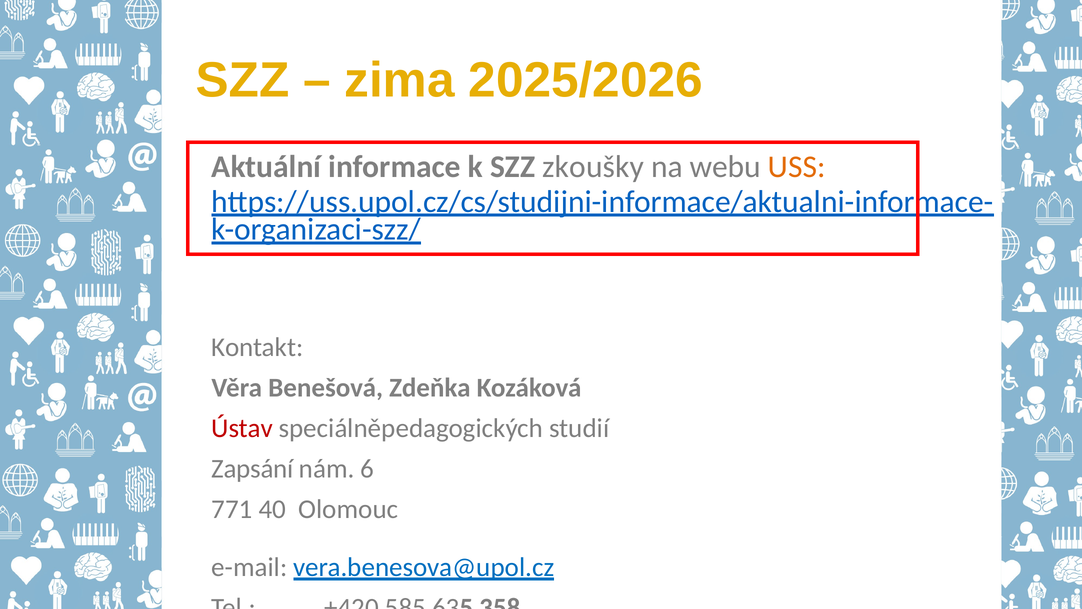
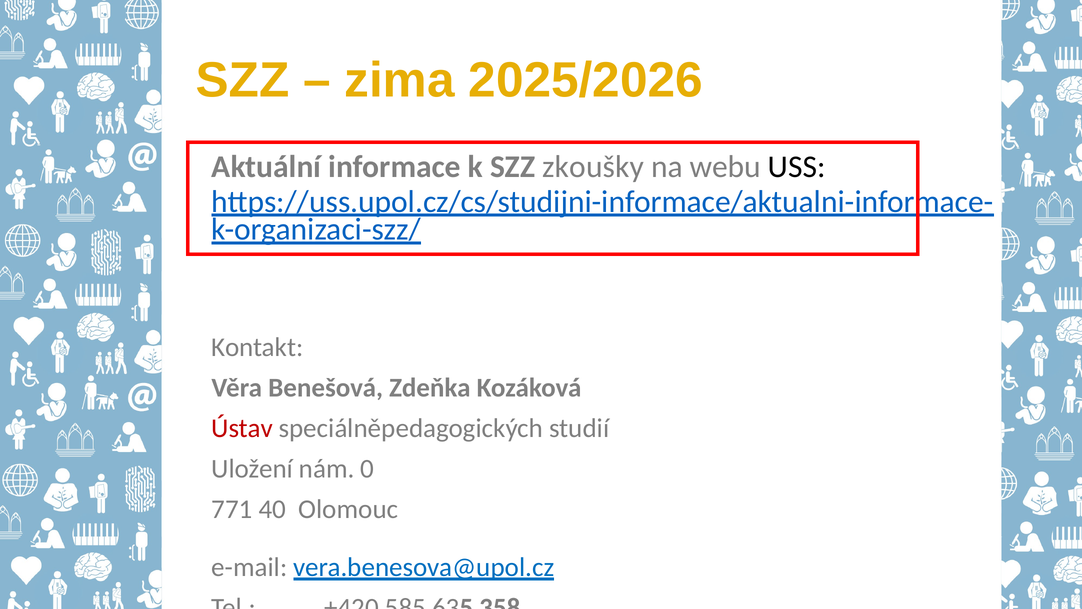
USS colour: orange -> black (797, 167)
Zapsání: Zapsání -> Uložení (252, 468)
6: 6 -> 0 (367, 468)
